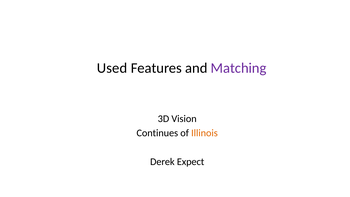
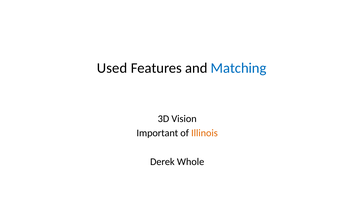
Matching colour: purple -> blue (239, 68)
Continues: Continues -> Important (157, 133)
Expect: Expect -> Whole (191, 162)
